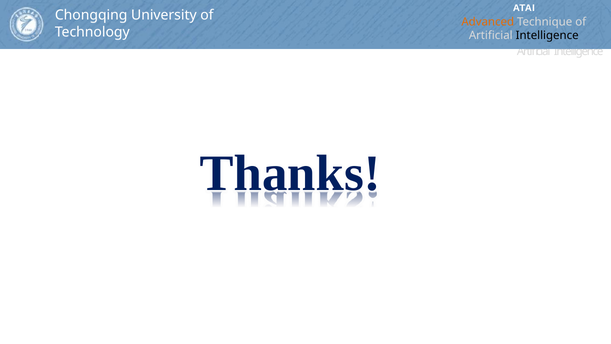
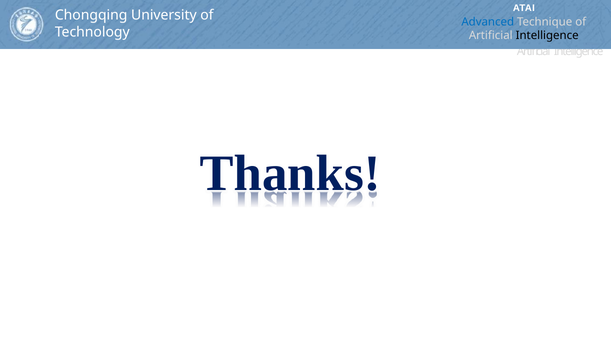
Advanced colour: orange -> blue (488, 22)
